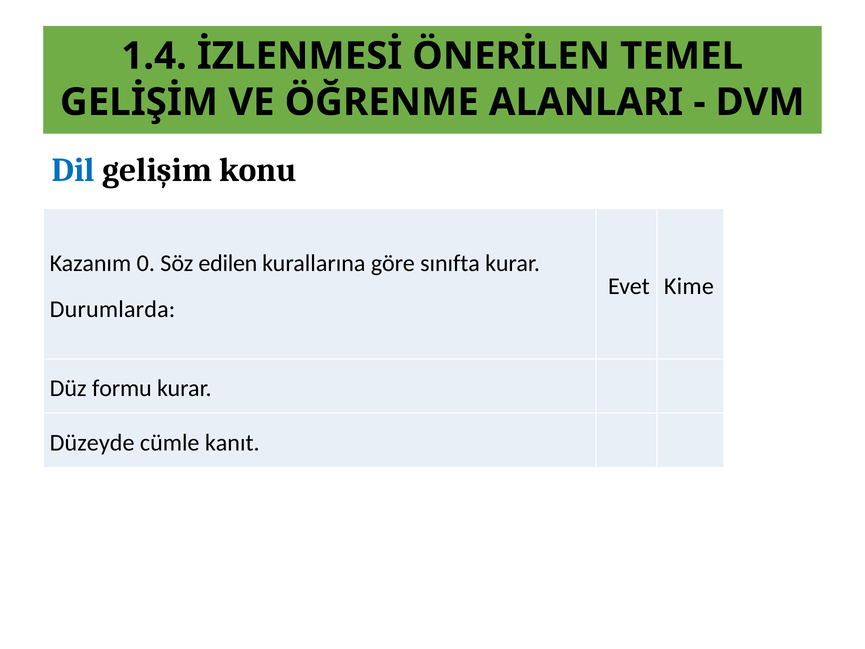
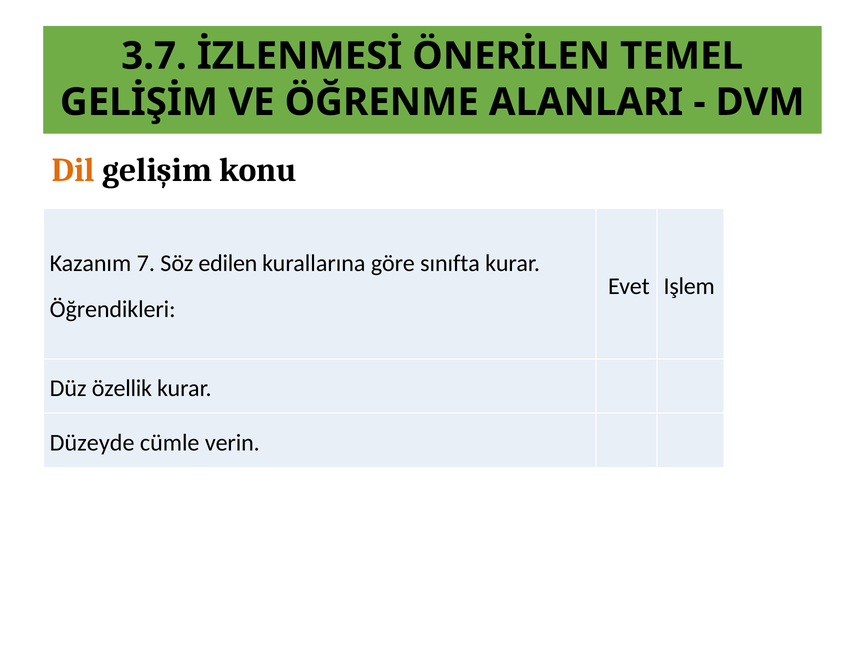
1.4: 1.4 -> 3.7 (154, 56)
Dil colour: blue -> orange (73, 170)
0: 0 -> 7 (146, 263)
Kime: Kime -> Işlem (689, 286)
Durumlarda: Durumlarda -> Öğrendikleri (113, 309)
formu: formu -> özellik (122, 388)
kanıt: kanıt -> verin (232, 443)
